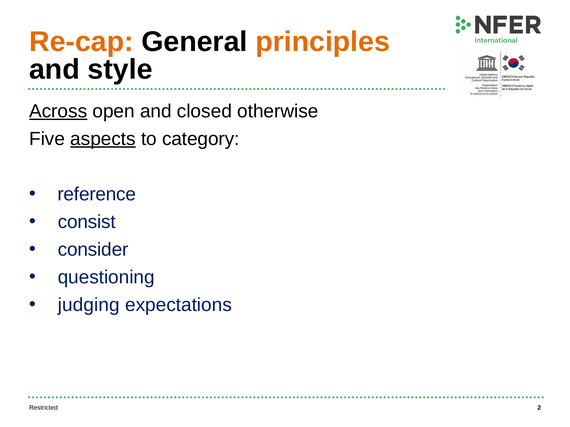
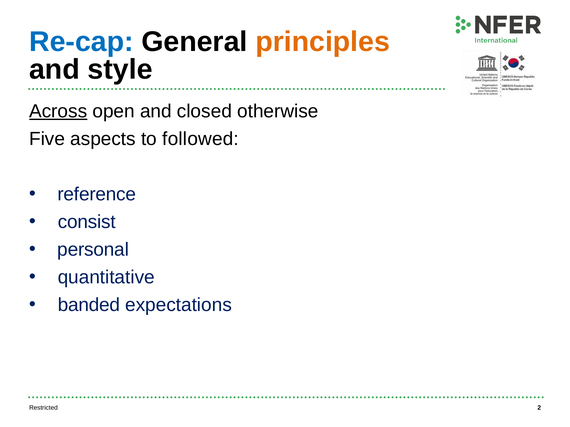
Re-cap colour: orange -> blue (81, 42)
aspects underline: present -> none (103, 139)
category: category -> followed (201, 139)
consider: consider -> personal (93, 250)
questioning: questioning -> quantitative (106, 278)
judging: judging -> banded (89, 305)
